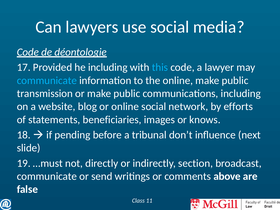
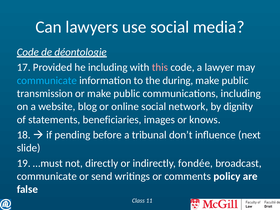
this colour: light blue -> pink (160, 67)
the online: online -> during (178, 80)
efforts: efforts -> dignity (238, 107)
section: section -> fondée (196, 163)
above: above -> policy (227, 176)
